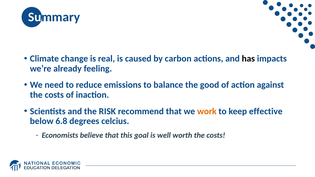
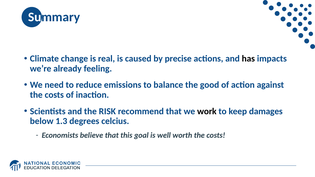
carbon: carbon -> precise (178, 59)
work colour: orange -> black (207, 111)
effective: effective -> damages (266, 111)
6.8: 6.8 -> 1.3 (61, 121)
